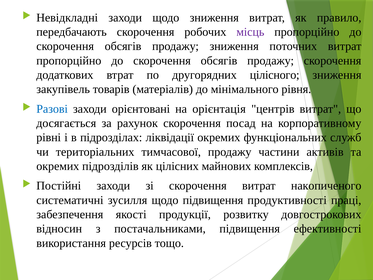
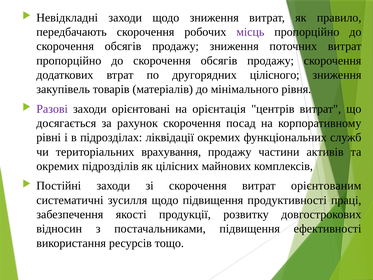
Разові colour: blue -> purple (52, 109)
тимчасової: тимчасової -> врахування (171, 152)
накопиченого: накопиченого -> орієнтованим (326, 186)
